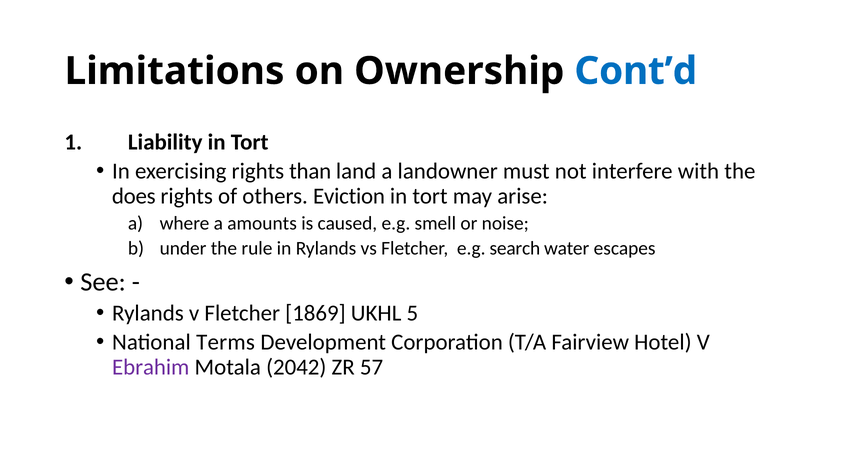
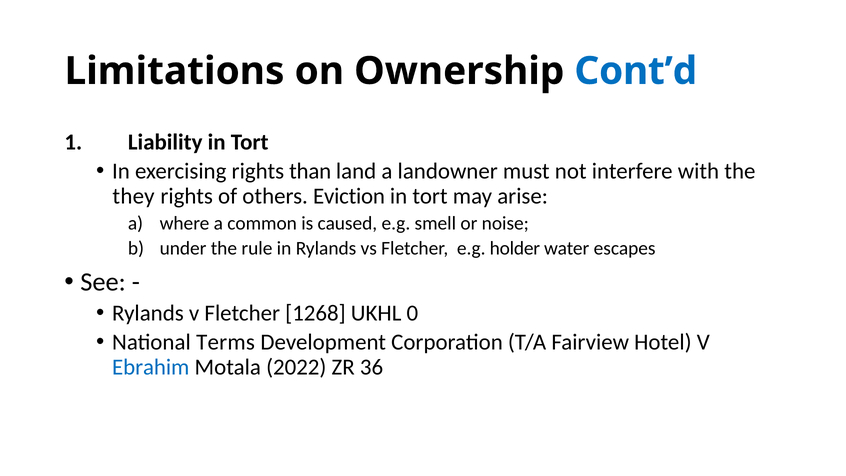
does: does -> they (134, 196)
amounts: amounts -> common (262, 223)
search: search -> holder (515, 248)
1869: 1869 -> 1268 (315, 313)
5: 5 -> 0 (412, 313)
Ebrahim colour: purple -> blue (151, 367)
2042: 2042 -> 2022 (296, 367)
57: 57 -> 36 (372, 367)
